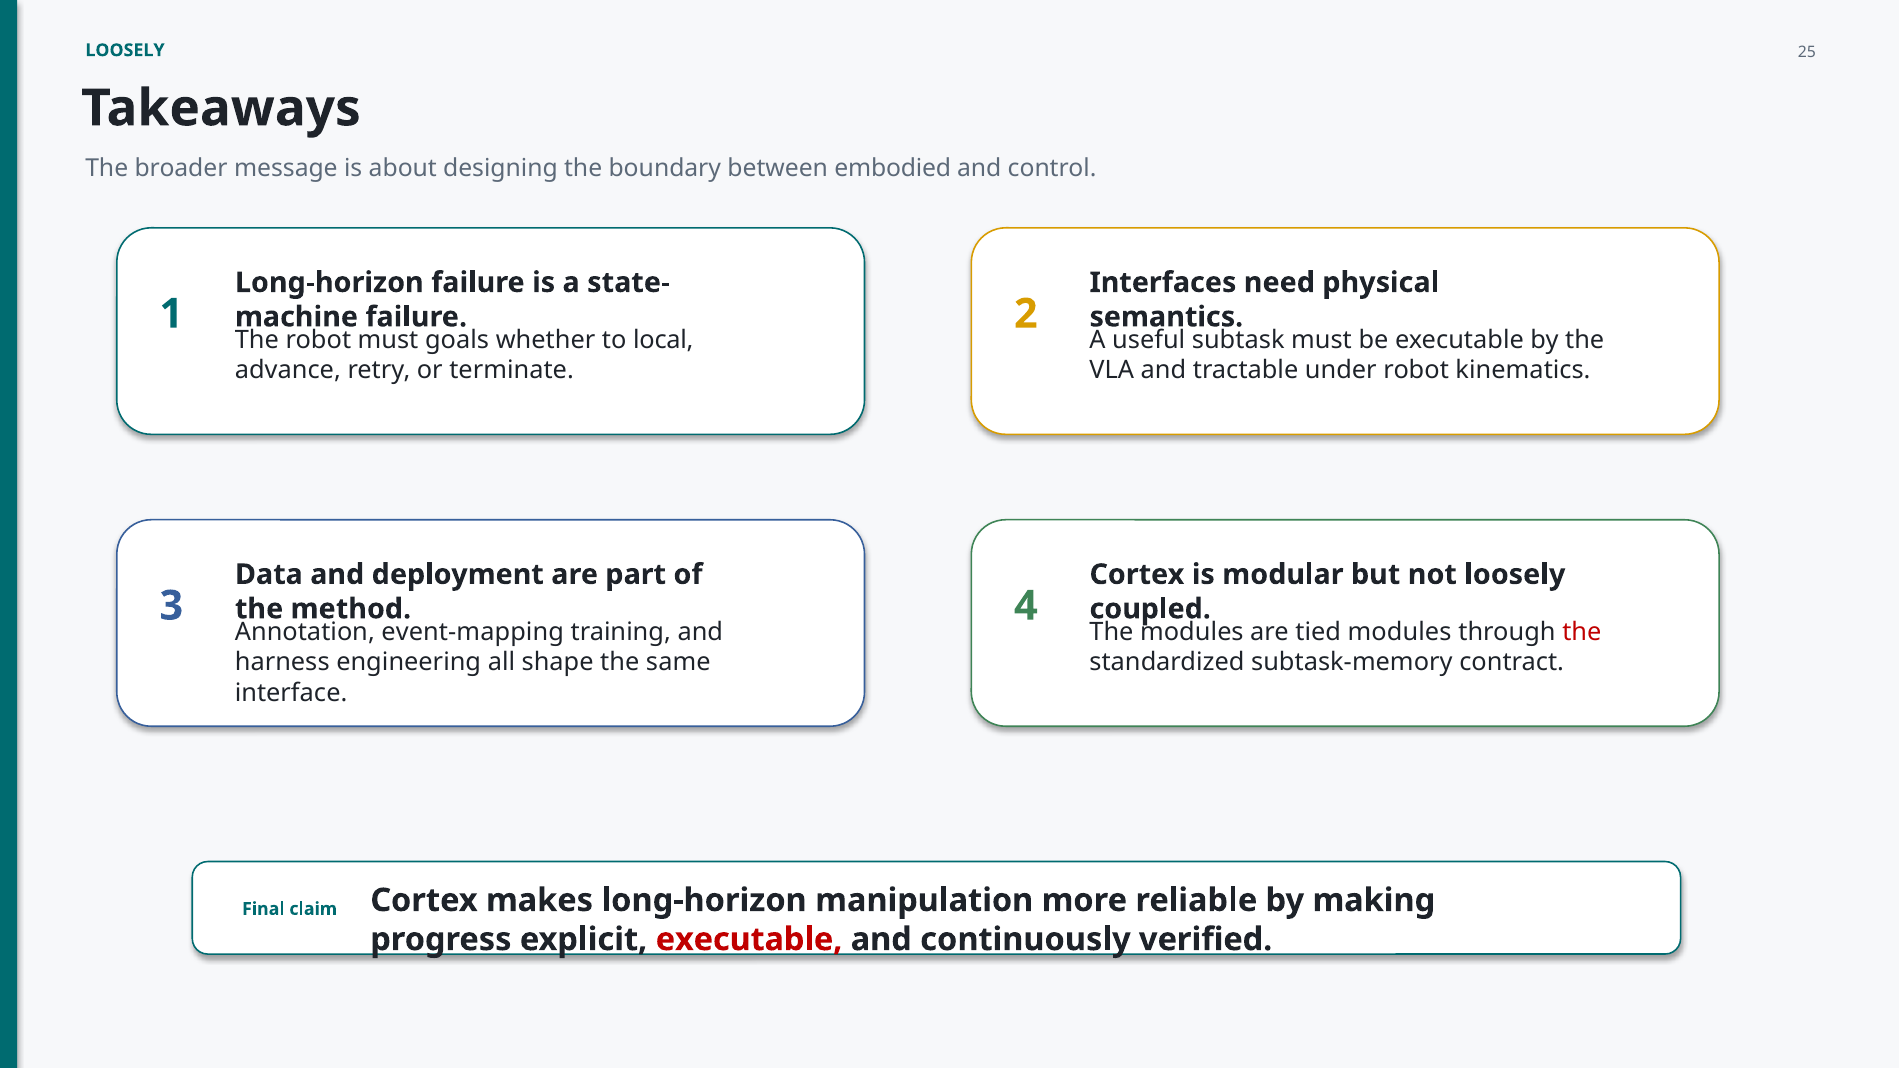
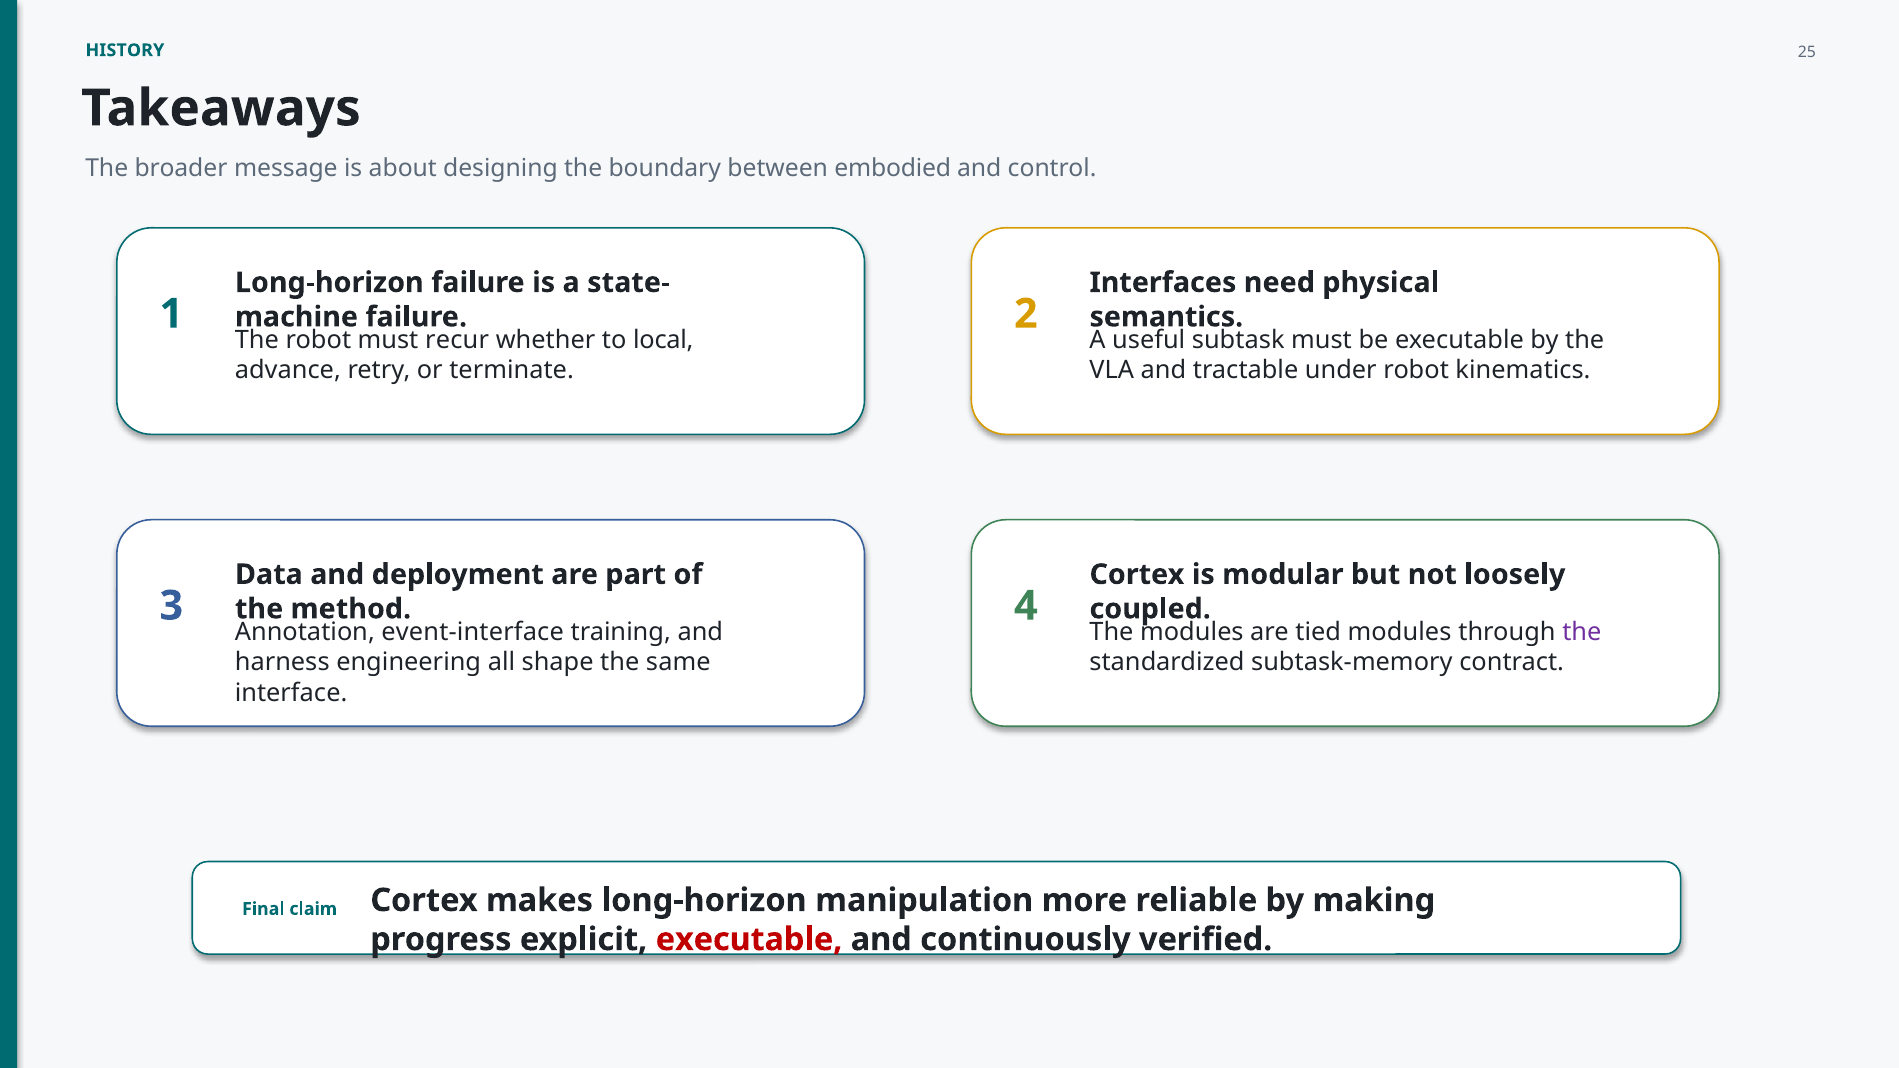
LOOSELY: LOOSELY -> HISTORY (125, 50)
goals: goals -> recur (457, 340)
event-mapping: event-mapping -> event-interface (473, 632)
the colour: red -> purple (1582, 632)
